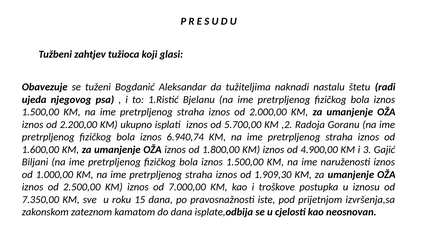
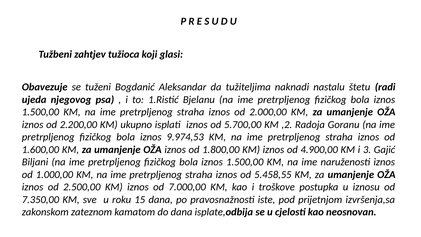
6.940,74: 6.940,74 -> 9.974,53 (185, 137)
1.909,30: 1.909,30 -> 5.458,55 (273, 175)
